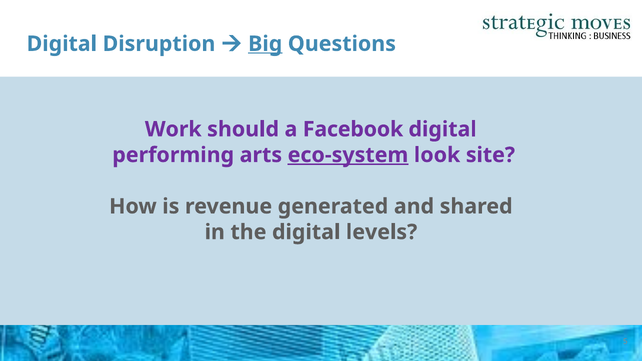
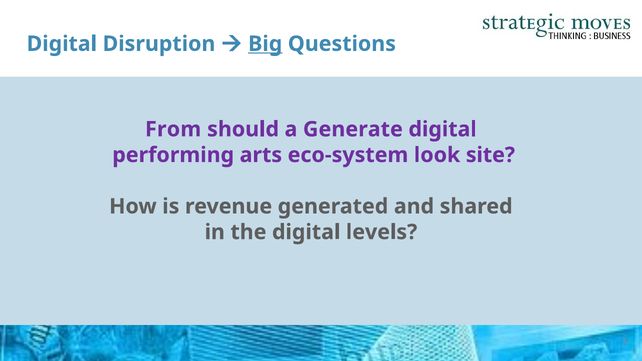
Work: Work -> From (173, 129)
Facebook: Facebook -> Generate (353, 129)
eco-system underline: present -> none (348, 155)
